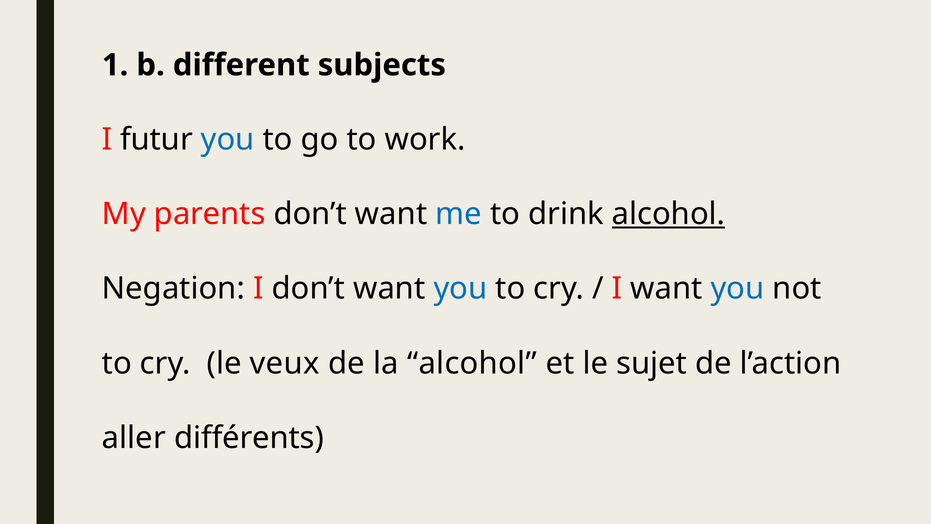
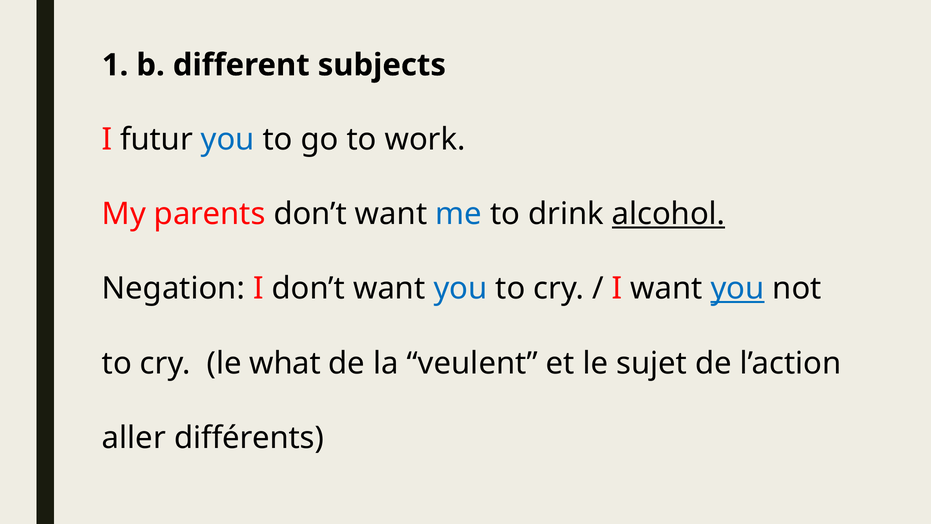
you underline: none -> present (738, 289)
veux: veux -> what (285, 363)
la alcohol: alcohol -> veulent (472, 363)
